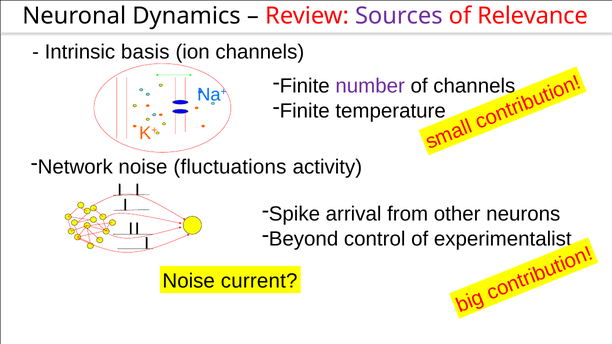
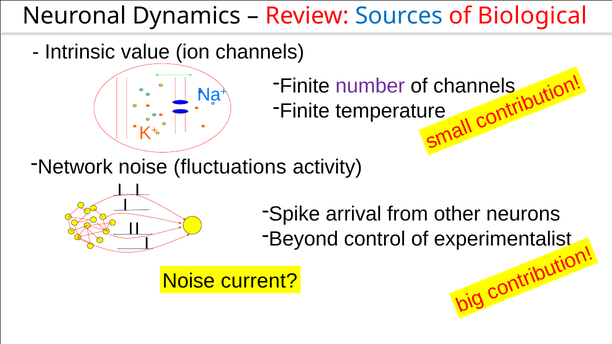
Sources colour: purple -> blue (399, 16)
Relevance: Relevance -> Biological (532, 16)
basis: basis -> value (145, 52)
